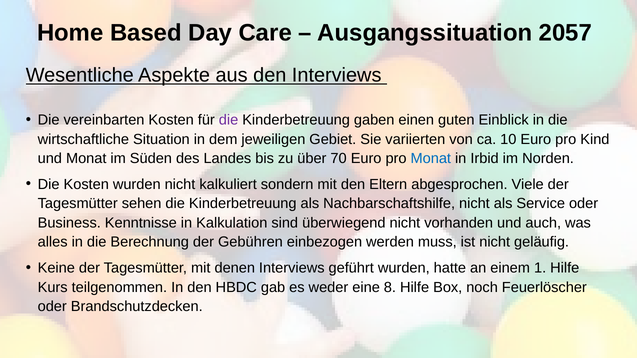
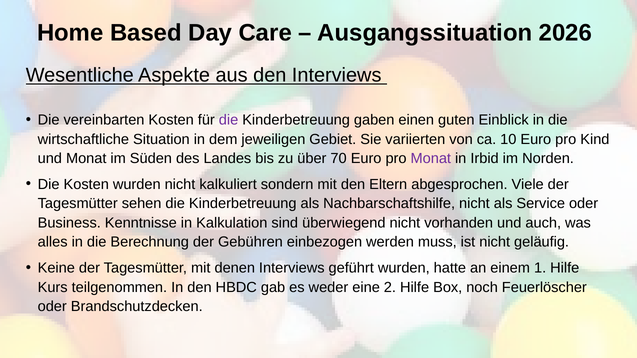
2057: 2057 -> 2026 (565, 33)
Monat colour: blue -> purple (431, 159)
8: 8 -> 2 (390, 287)
